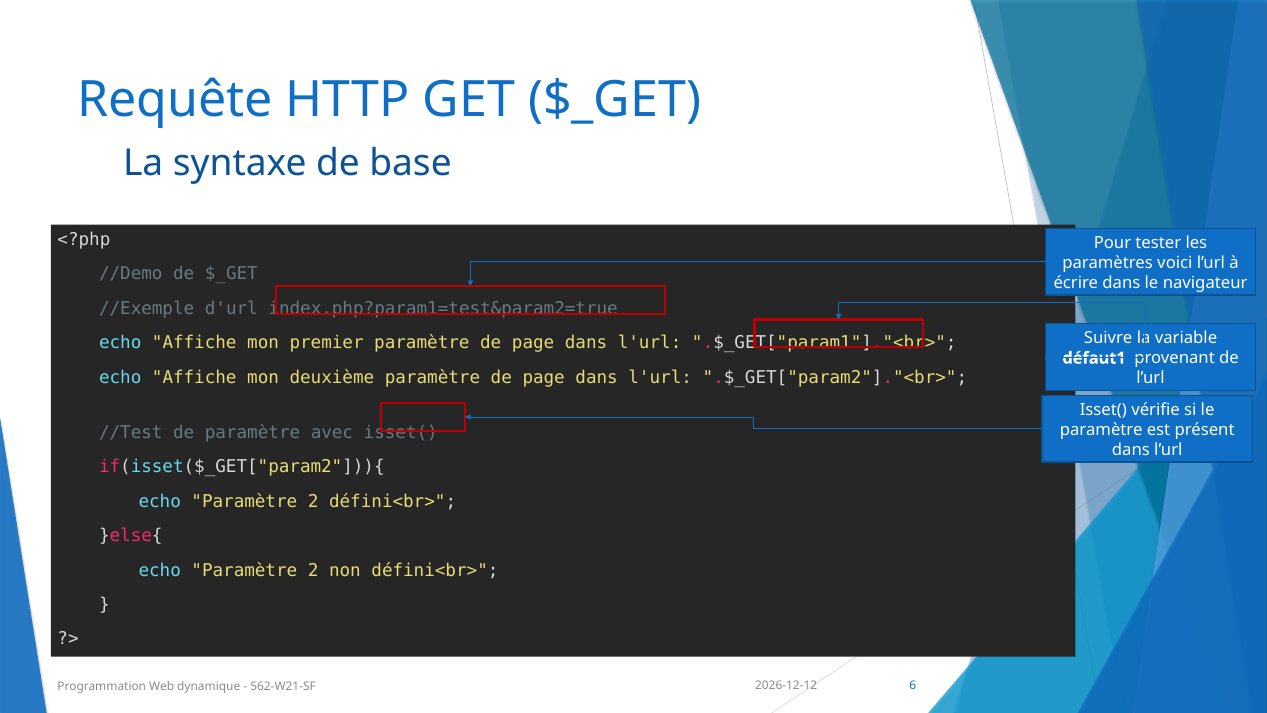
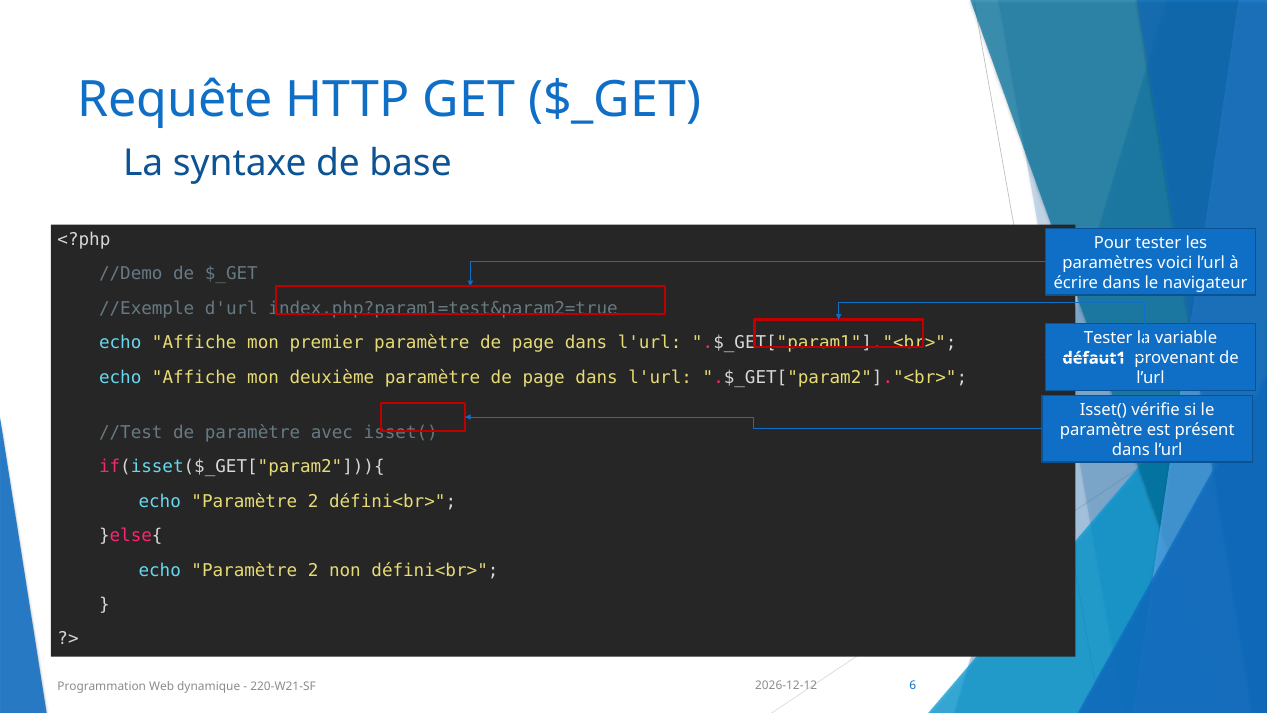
Suivre: Suivre -> Tester (1108, 338)
562-W21-SF: 562-W21-SF -> 220-W21-SF (283, 687)
